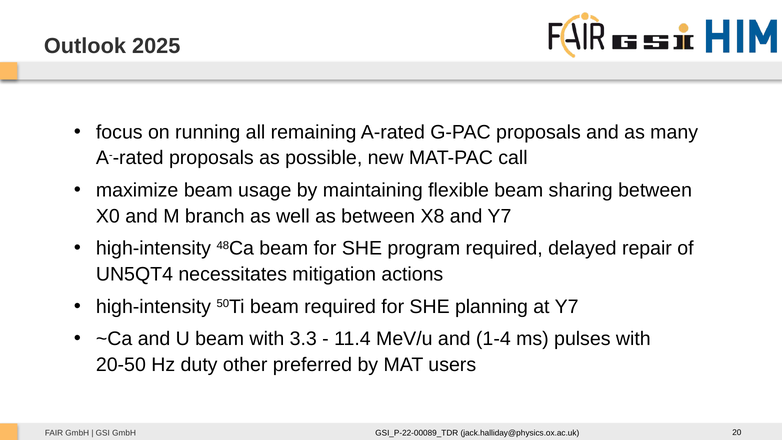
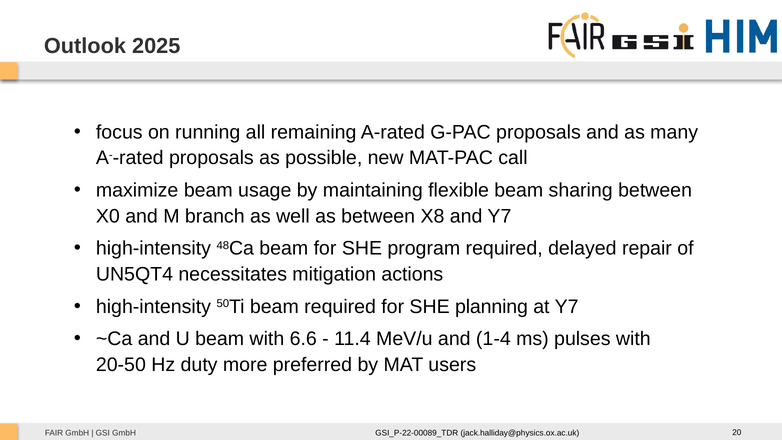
3.3: 3.3 -> 6.6 (303, 339)
other: other -> more (245, 365)
